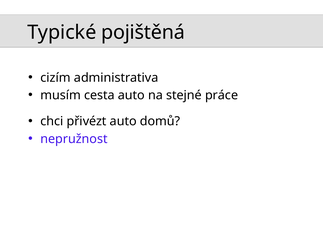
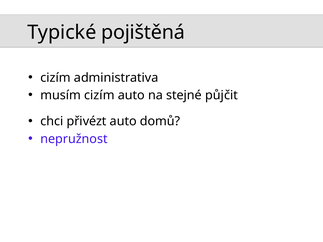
musím cesta: cesta -> cizím (99, 95)
práce: práce -> půjčit (222, 95)
